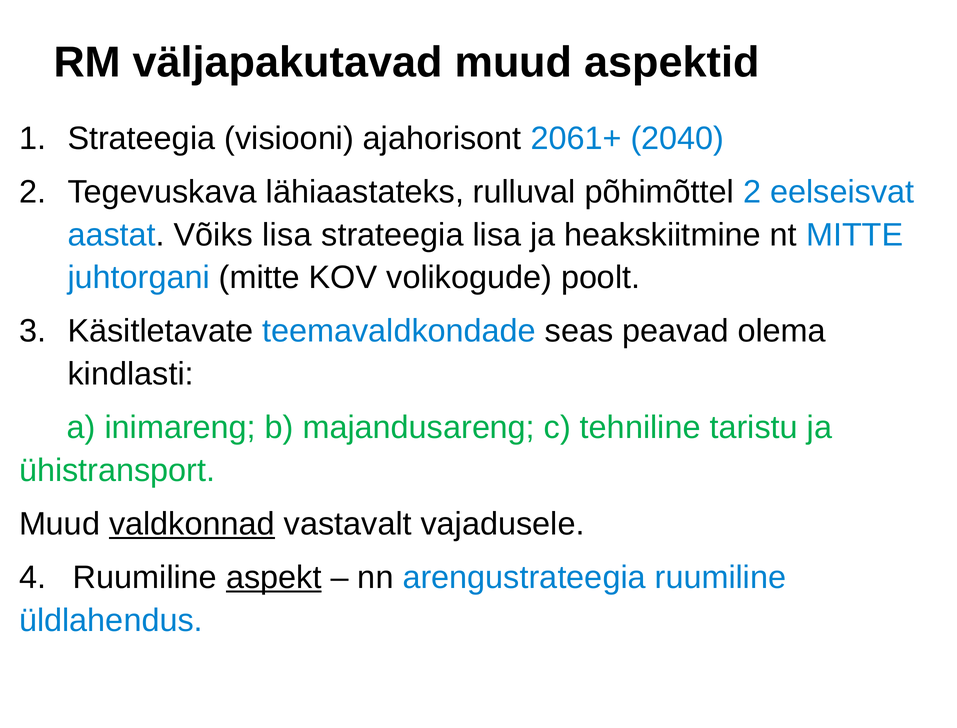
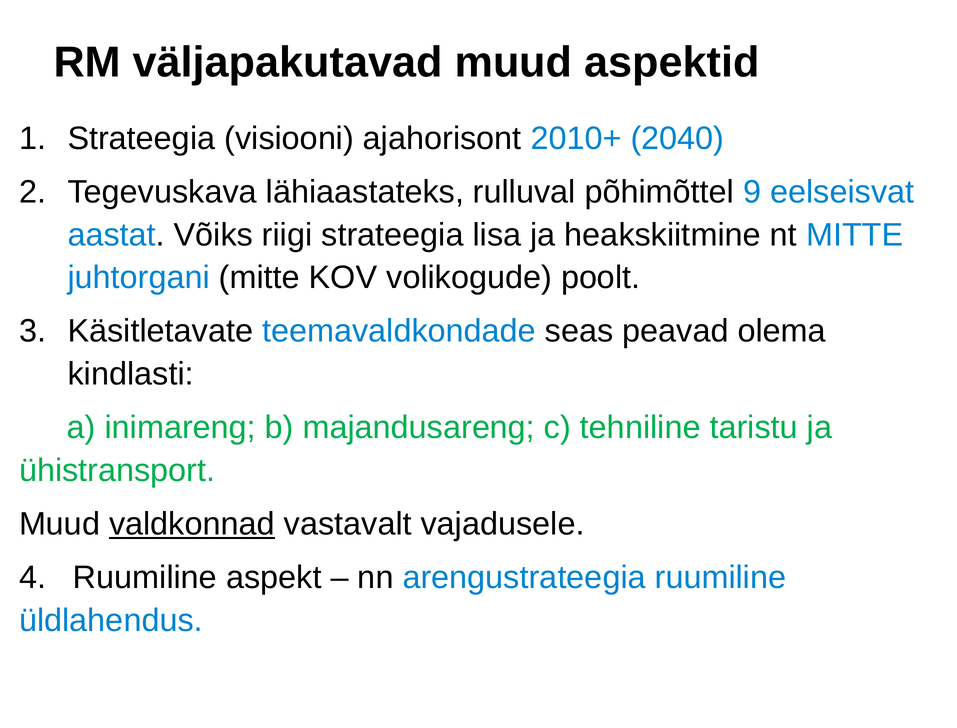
2061+: 2061+ -> 2010+ (576, 138)
põhimõttel 2: 2 -> 9 (752, 192)
Võiks lisa: lisa -> riigi (287, 235)
aspekt underline: present -> none (274, 577)
